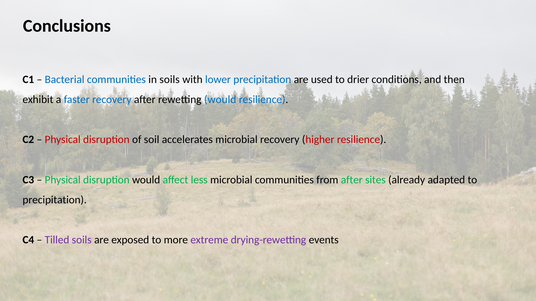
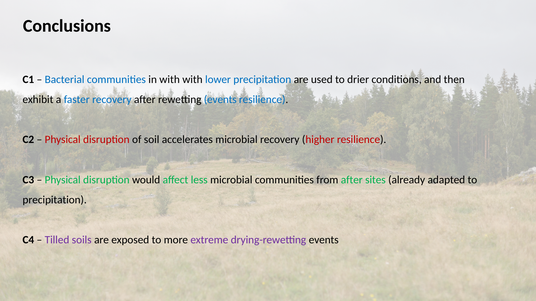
in soils: soils -> with (170, 79)
rewetting would: would -> events (220, 100)
